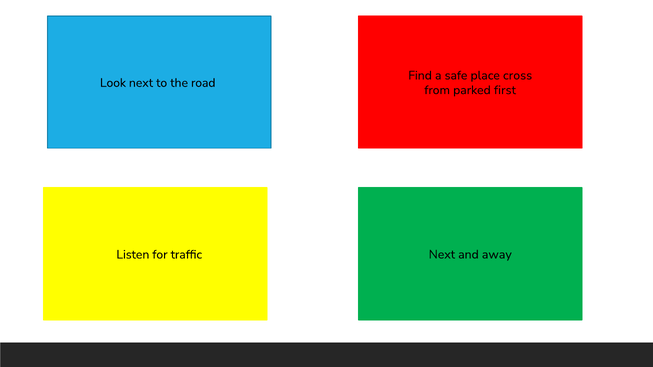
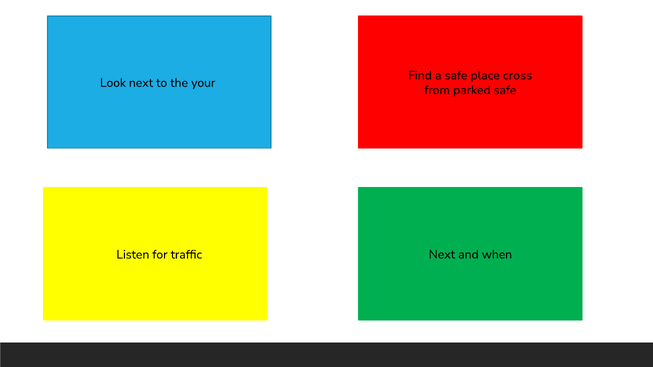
road: road -> your (203, 83)
parked first: first -> safe (505, 90)
away: away -> when (497, 255)
